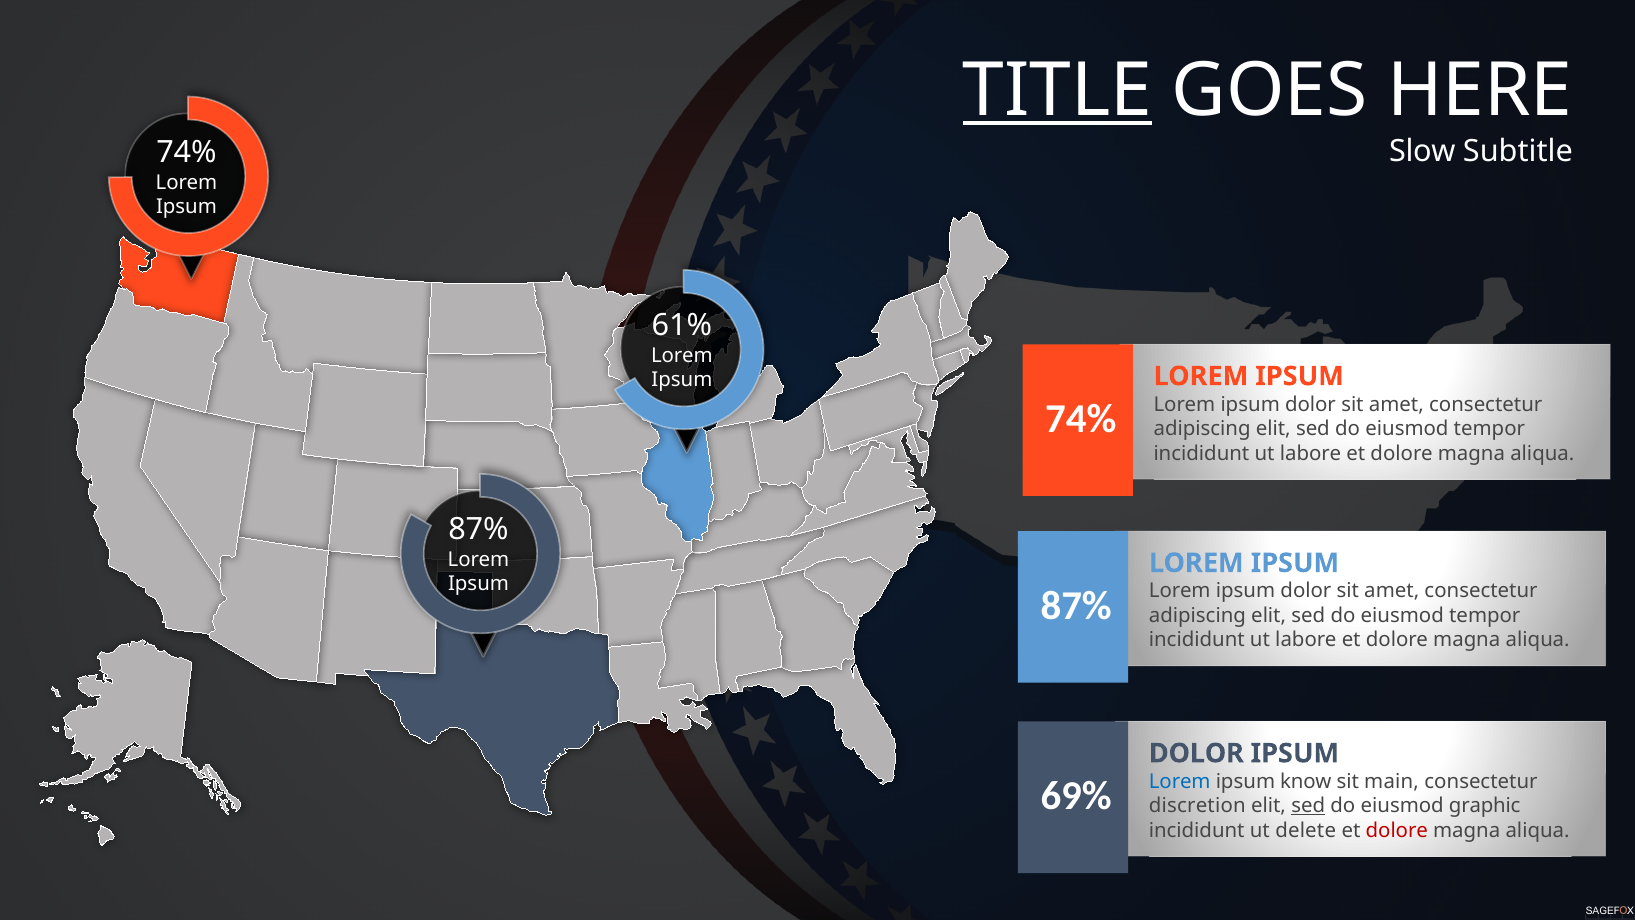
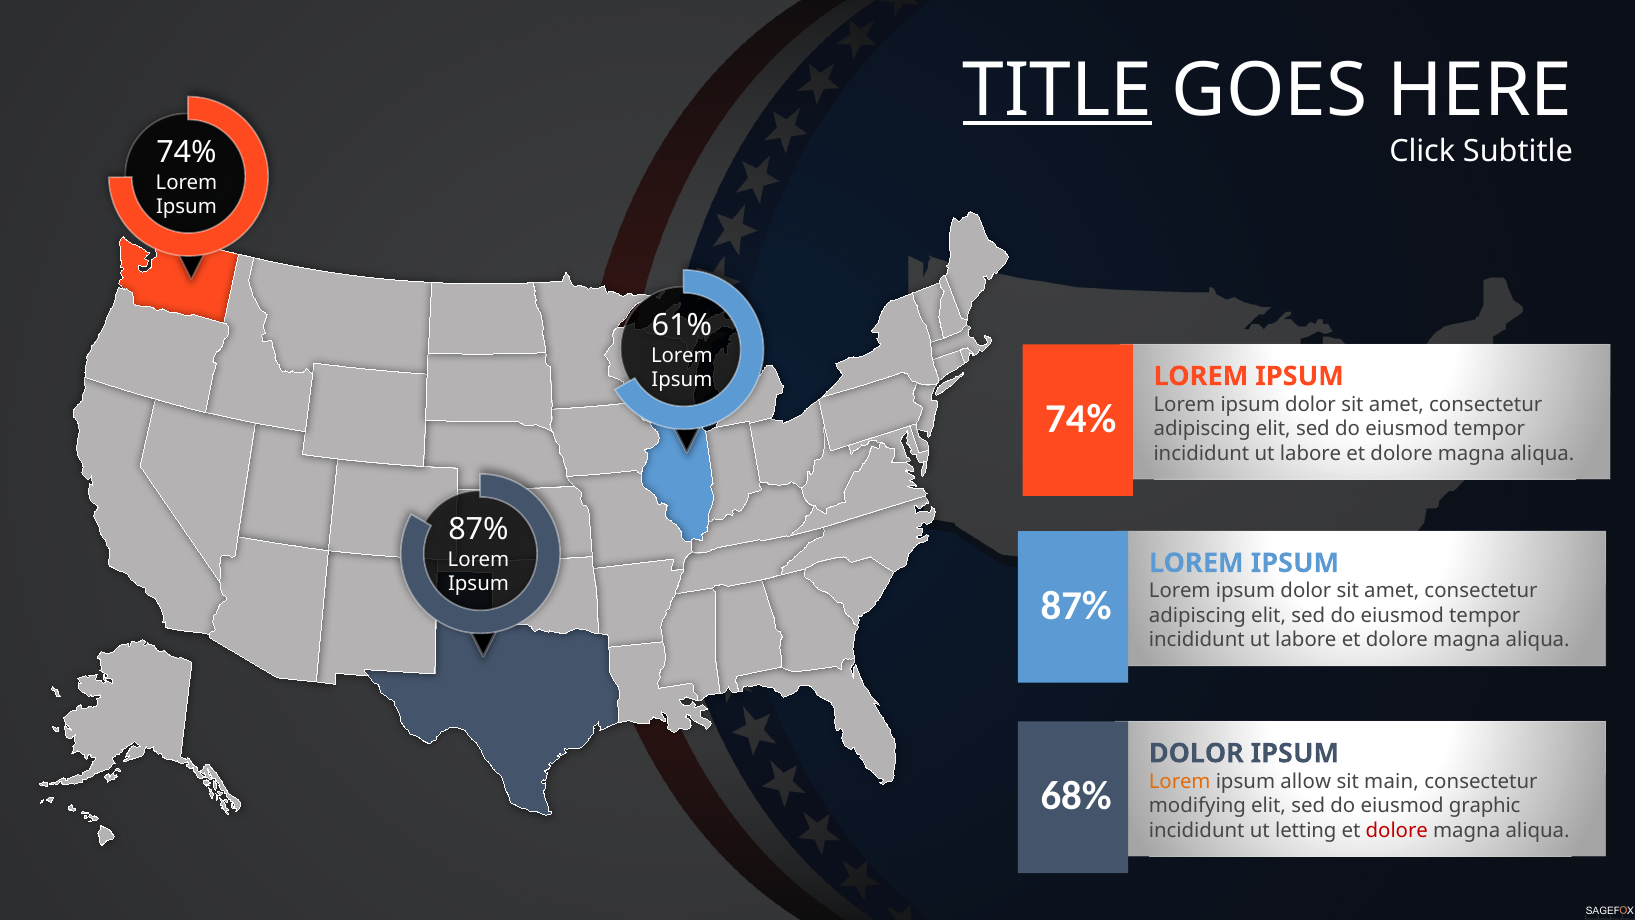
Slow: Slow -> Click (1422, 151)
Lorem colour: blue -> orange (1180, 781)
know: know -> allow (1306, 781)
69%: 69% -> 68% (1076, 796)
discretion: discretion -> modifying (1197, 806)
sed underline: present -> none (1308, 806)
delete: delete -> letting (1306, 830)
